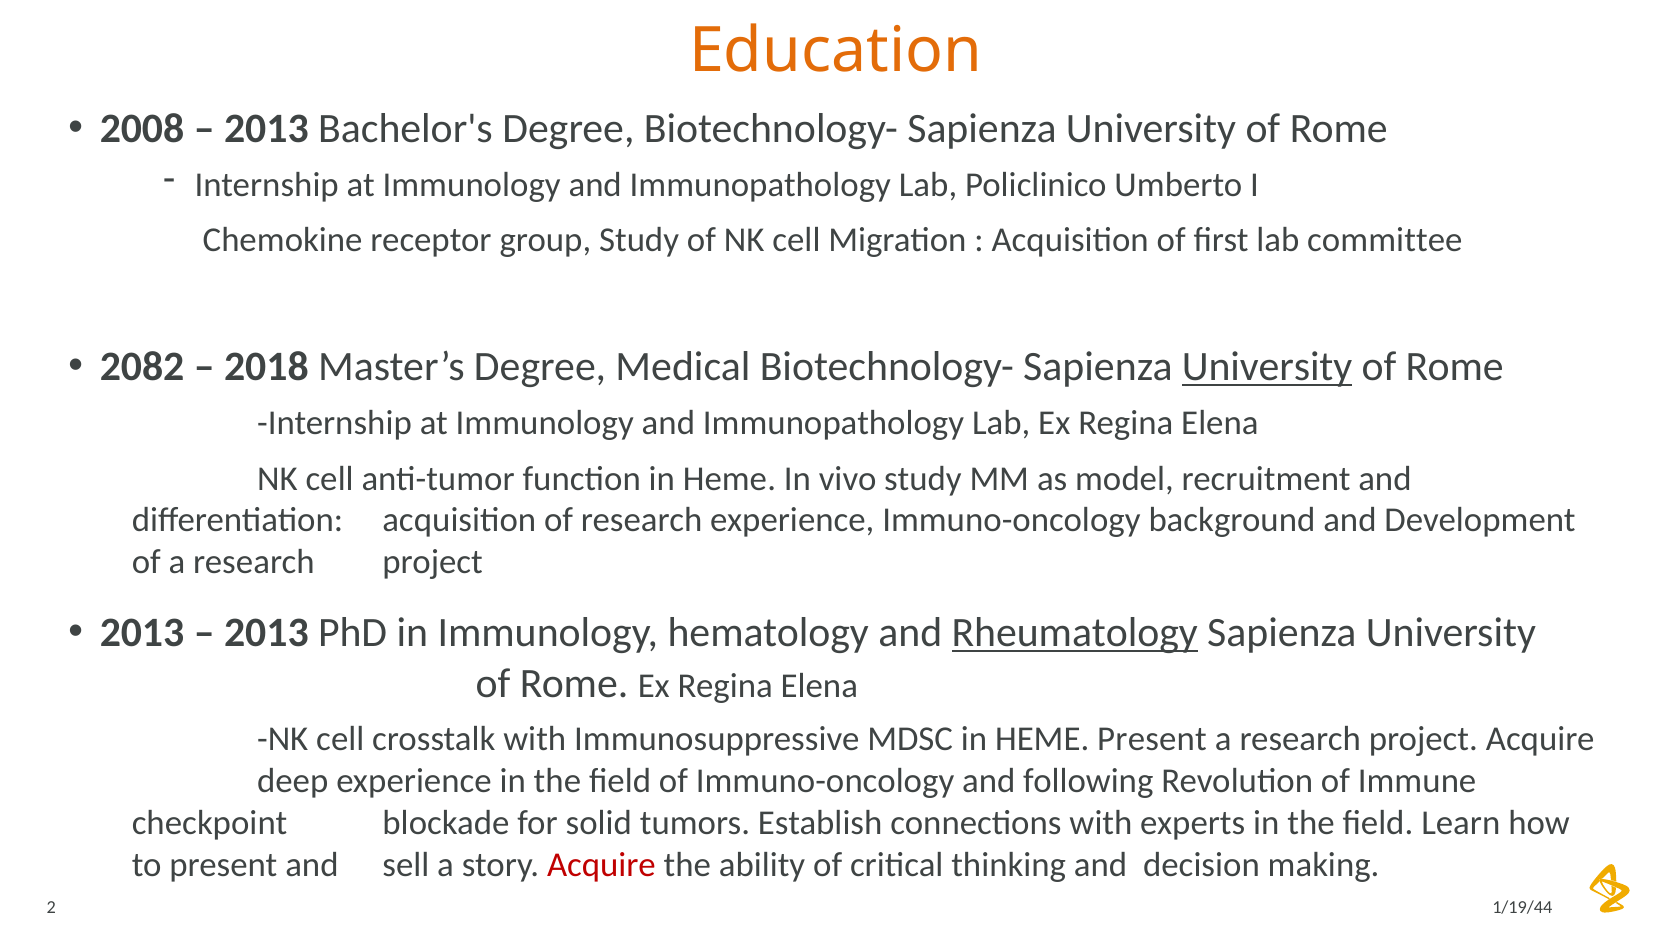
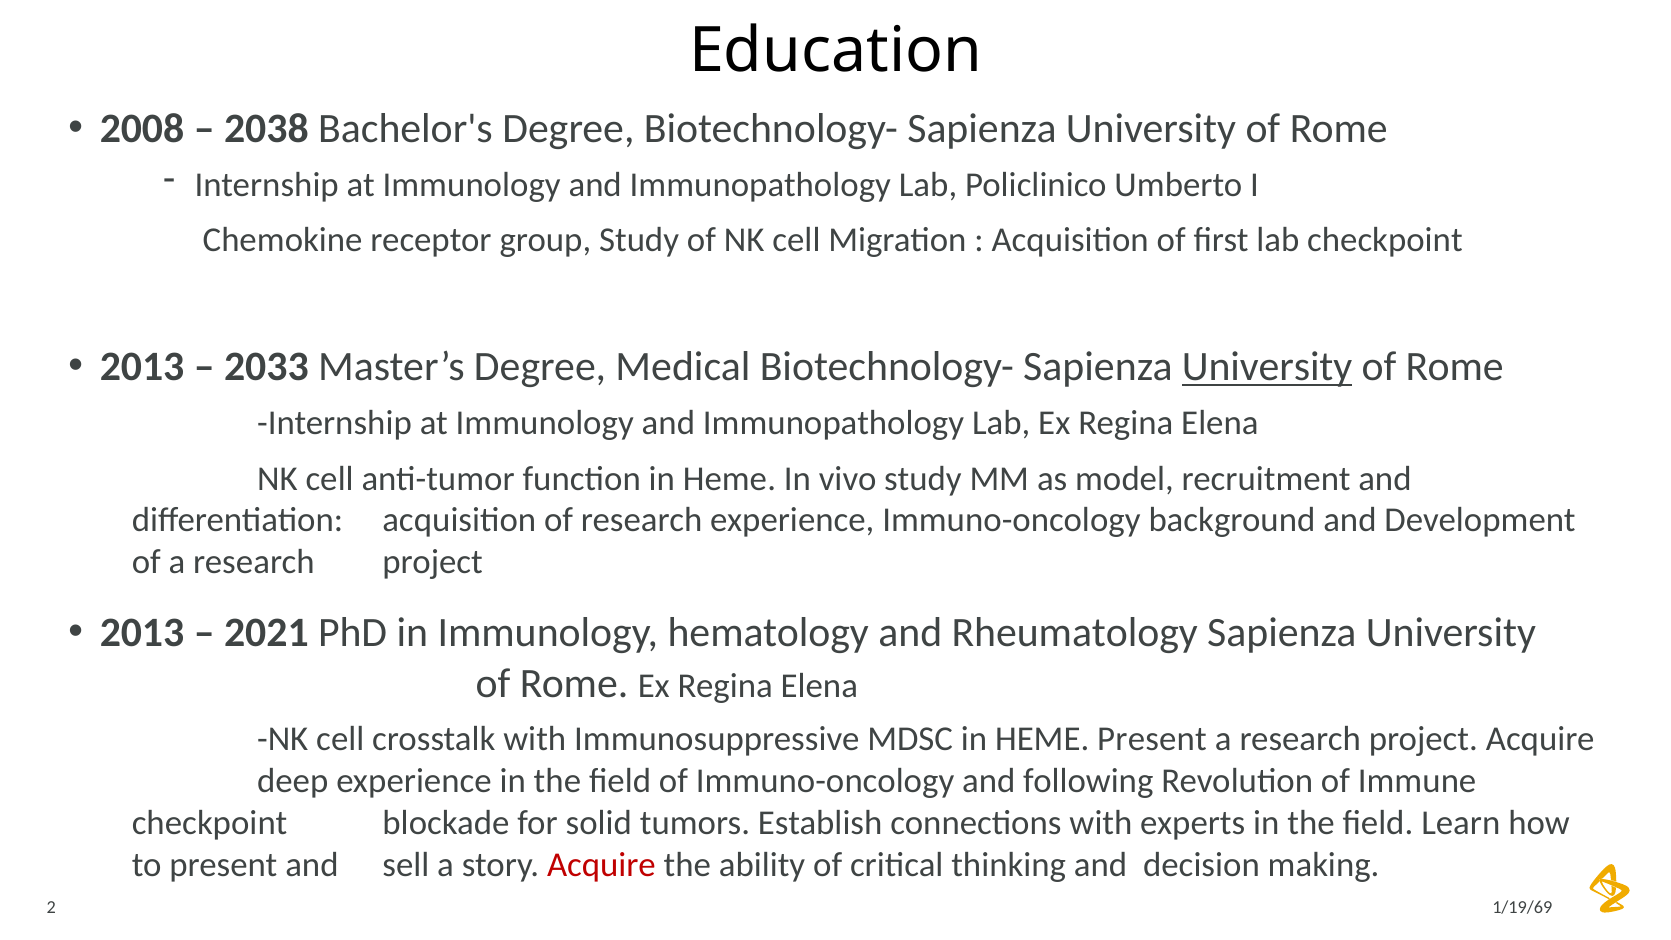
Education colour: orange -> black (835, 51)
2013: 2013 -> 2038 (266, 129)
lab committee: committee -> checkpoint (1385, 240)
2082: 2082 -> 2013 (142, 367)
2018: 2018 -> 2033 (266, 367)
2013: 2013 -> 2021 (266, 633)
Rheumatology underline: present -> none (1075, 633)
1/19/44: 1/19/44 -> 1/19/69 (1522, 908)
